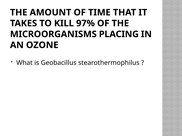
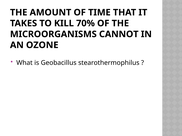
97%: 97% -> 70% (85, 23)
PLACING: PLACING -> CANNOT (119, 34)
